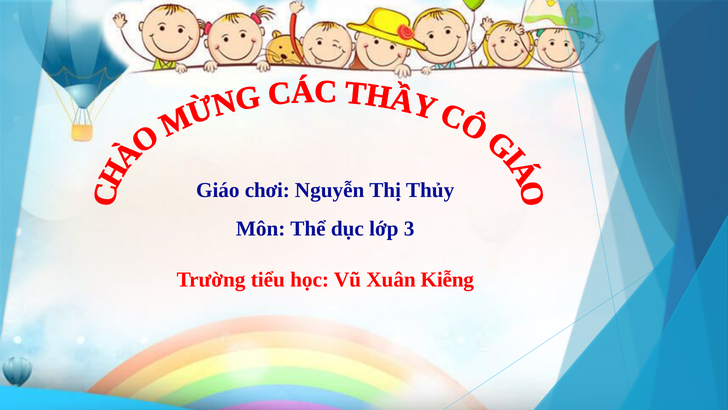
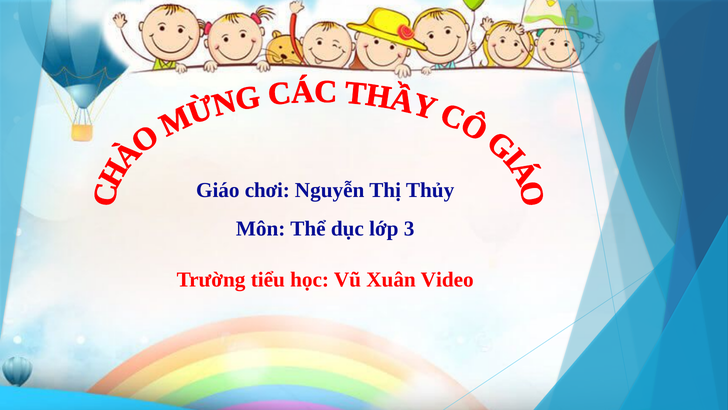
Kiễng: Kiễng -> Video (447, 279)
